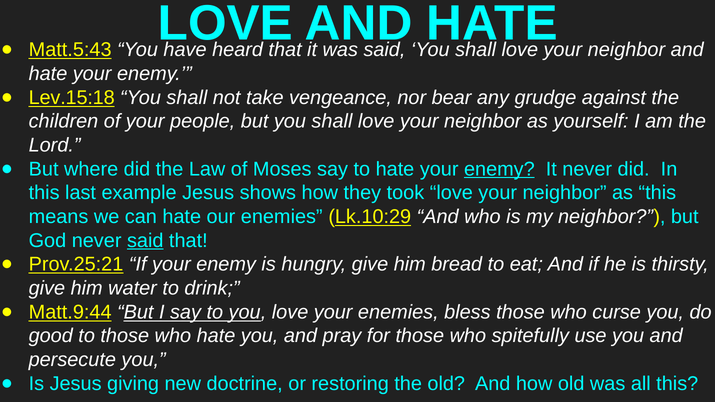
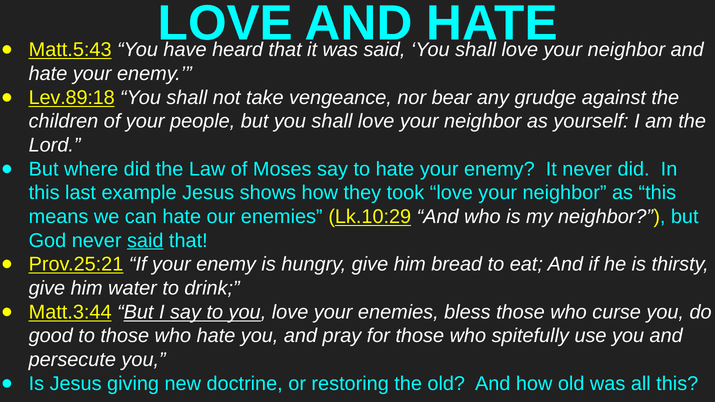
Lev.15:18: Lev.15:18 -> Lev.89:18 (72, 98)
enemy underline: present -> none (499, 169)
Matt.9:44: Matt.9:44 -> Matt.3:44 (70, 312)
